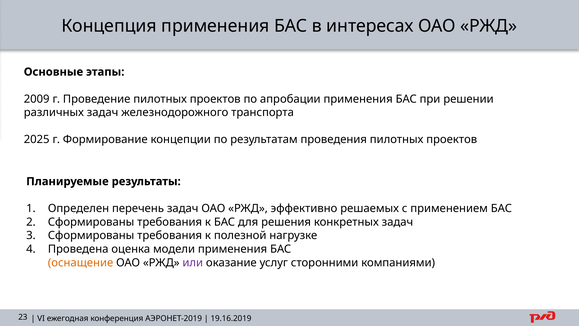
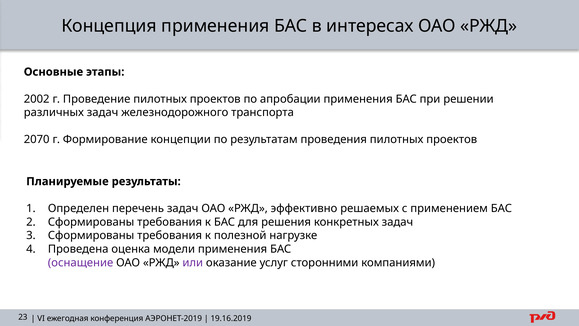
2009: 2009 -> 2002 (37, 99)
2025: 2025 -> 2070 (37, 139)
оснащение colour: orange -> purple (81, 262)
